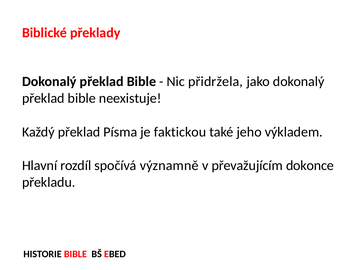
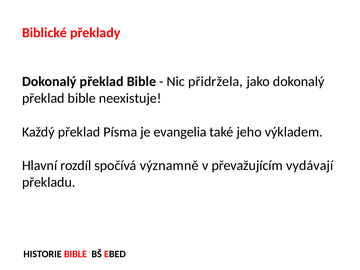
faktickou: faktickou -> evangelia (180, 132)
dokonce: dokonce -> vydávají (310, 166)
